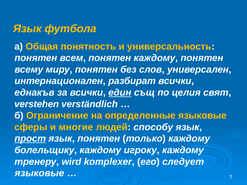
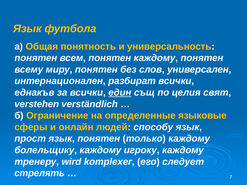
многие: многие -> онлайн (76, 127)
прост underline: present -> none (30, 139)
языковые: языковые -> стрелять (40, 173)
